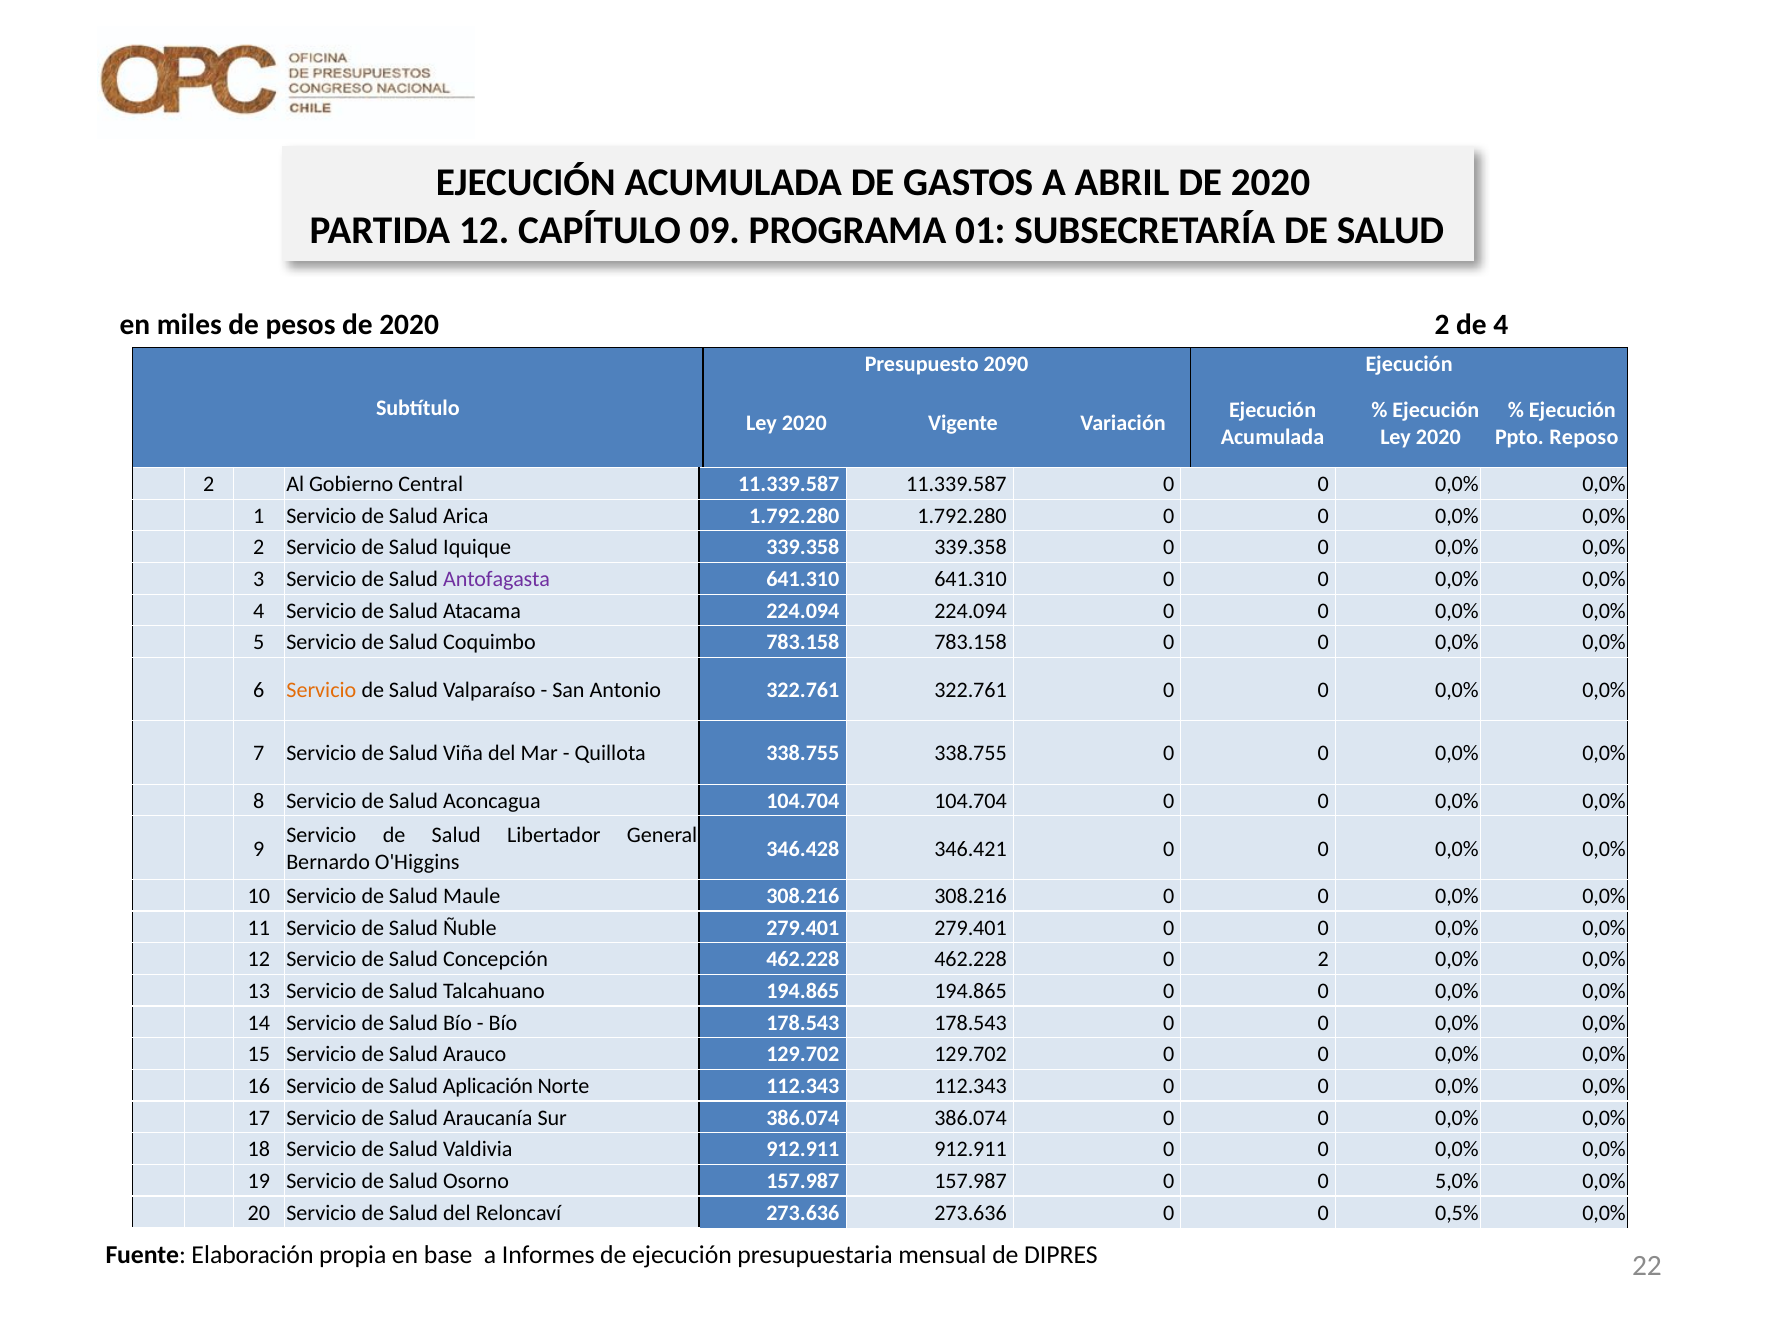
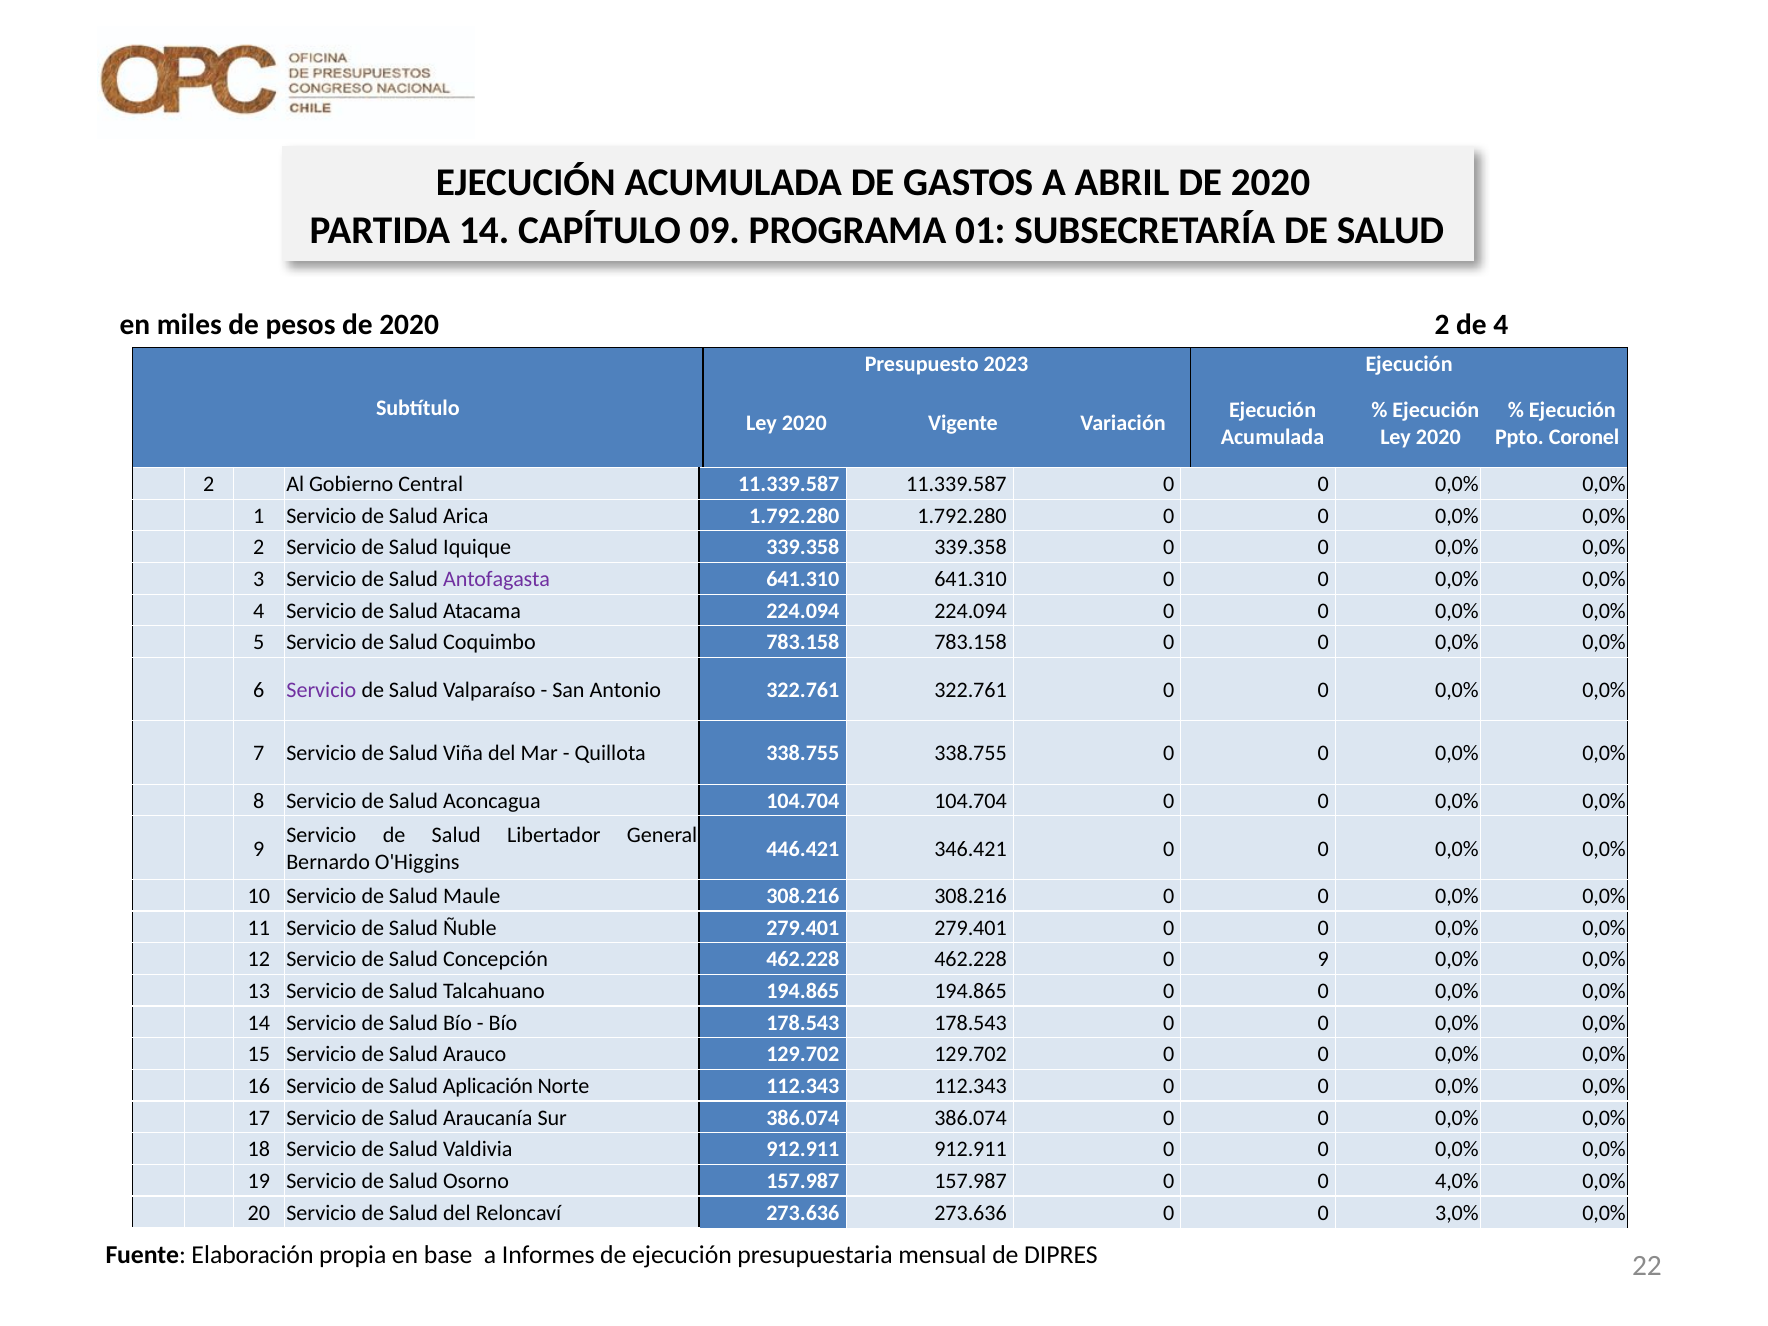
PARTIDA 12: 12 -> 14 (484, 230)
2090: 2090 -> 2023 (1006, 364)
Reposo: Reposo -> Coronel (1584, 437)
Servicio colour: orange -> purple (321, 690)
346.428: 346.428 -> 446.421 (803, 849)
0 2: 2 -> 9 (1323, 960)
5,0%: 5,0% -> 4,0% (1457, 1181)
0,5%: 0,5% -> 3,0% (1457, 1213)
